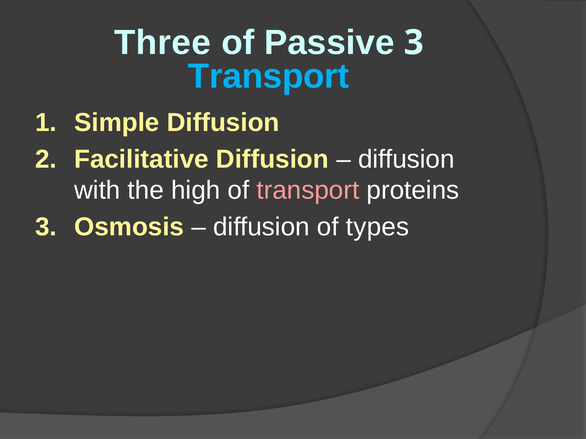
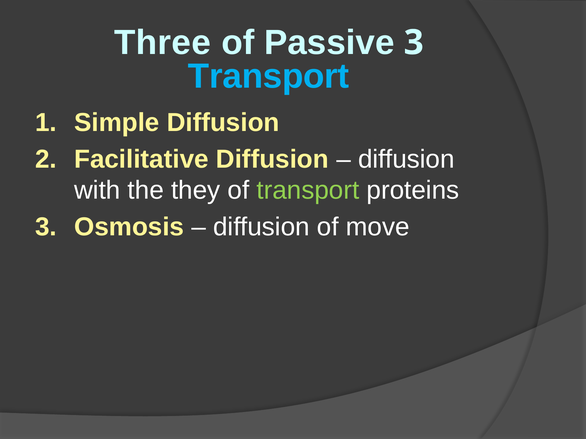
high: high -> they (196, 191)
transport colour: pink -> light green (308, 191)
types: types -> move (378, 227)
